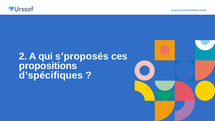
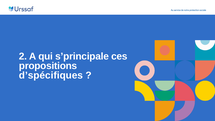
s’proposés: s’proposés -> s’principale (82, 56)
